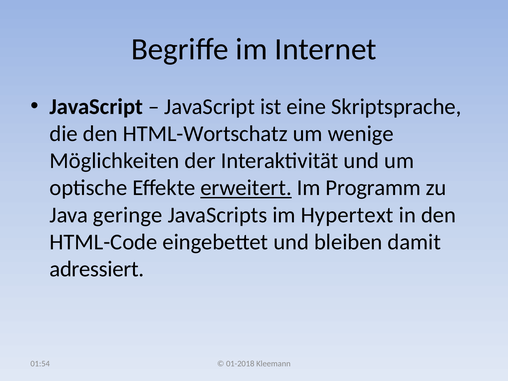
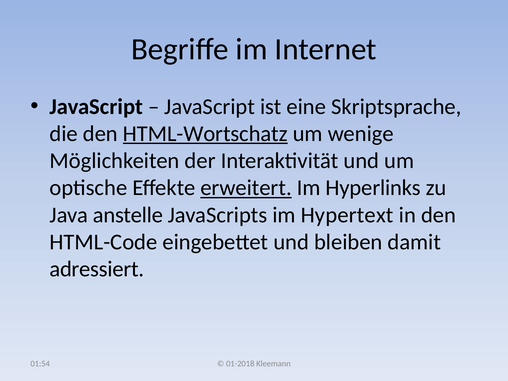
HTML-Wortschatz underline: none -> present (205, 134)
Programm: Programm -> Hyperlinks (373, 188)
geringe: geringe -> anstelle (128, 215)
